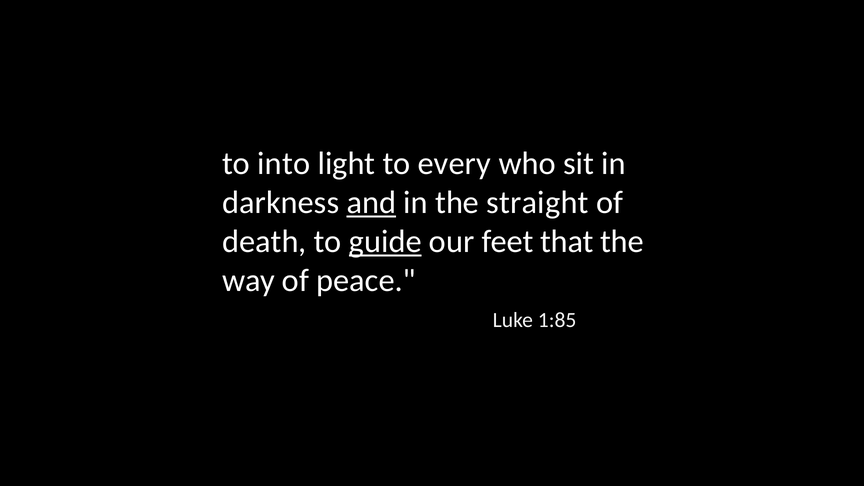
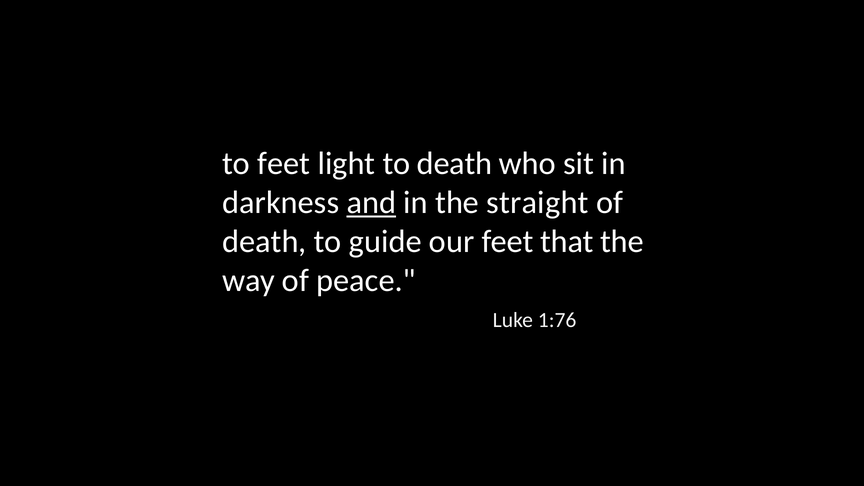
to into: into -> feet (284, 164)
to every: every -> death (455, 164)
guide underline: present -> none (385, 241)
1:85: 1:85 -> 1:76 (557, 320)
